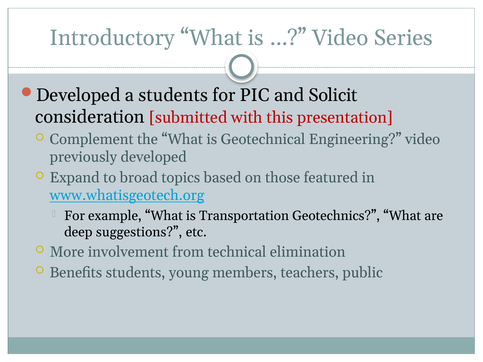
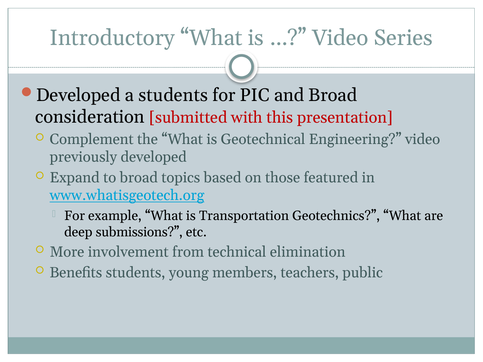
and Solicit: Solicit -> Broad (333, 95)
suggestions: suggestions -> submissions (139, 232)
